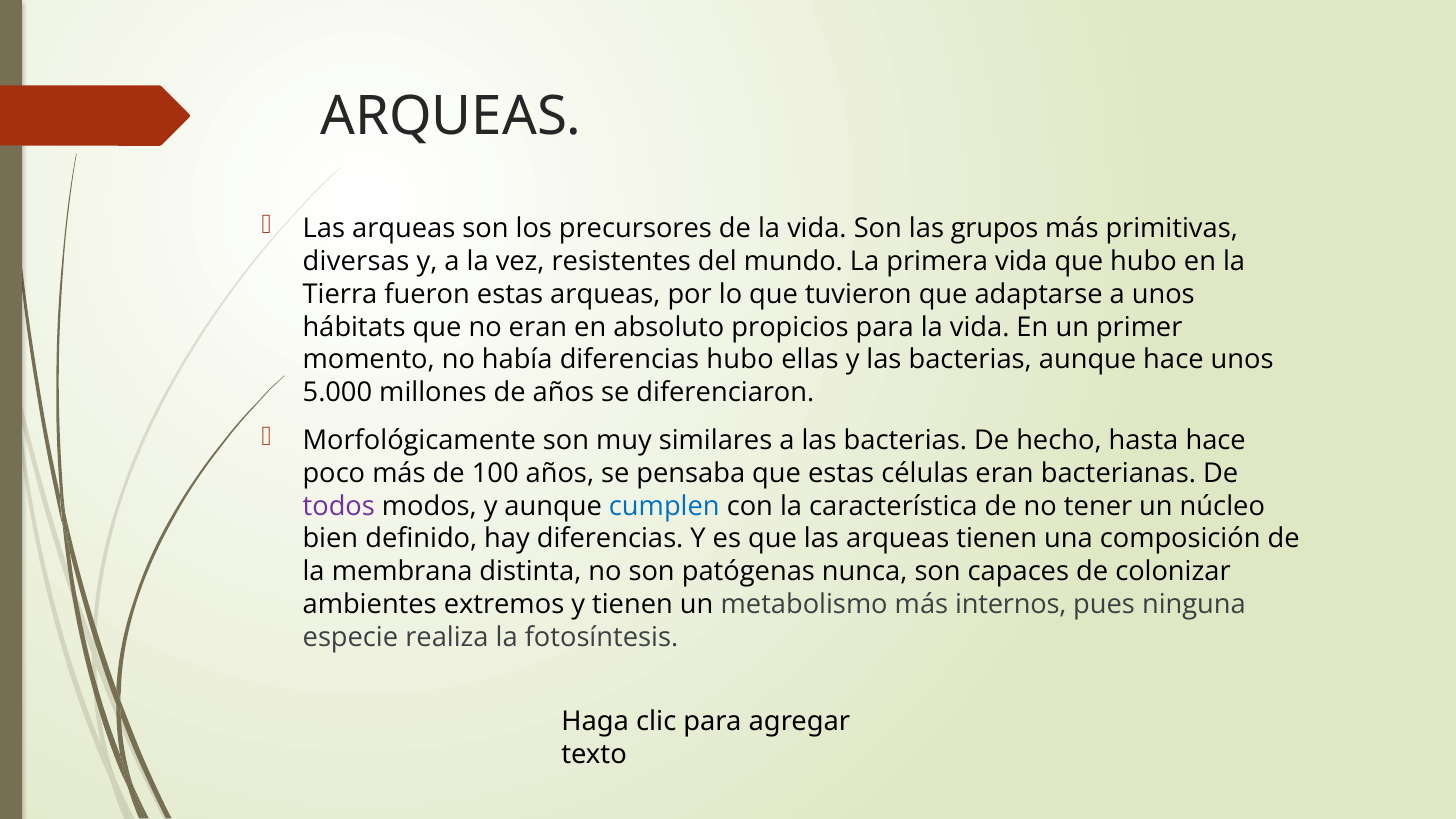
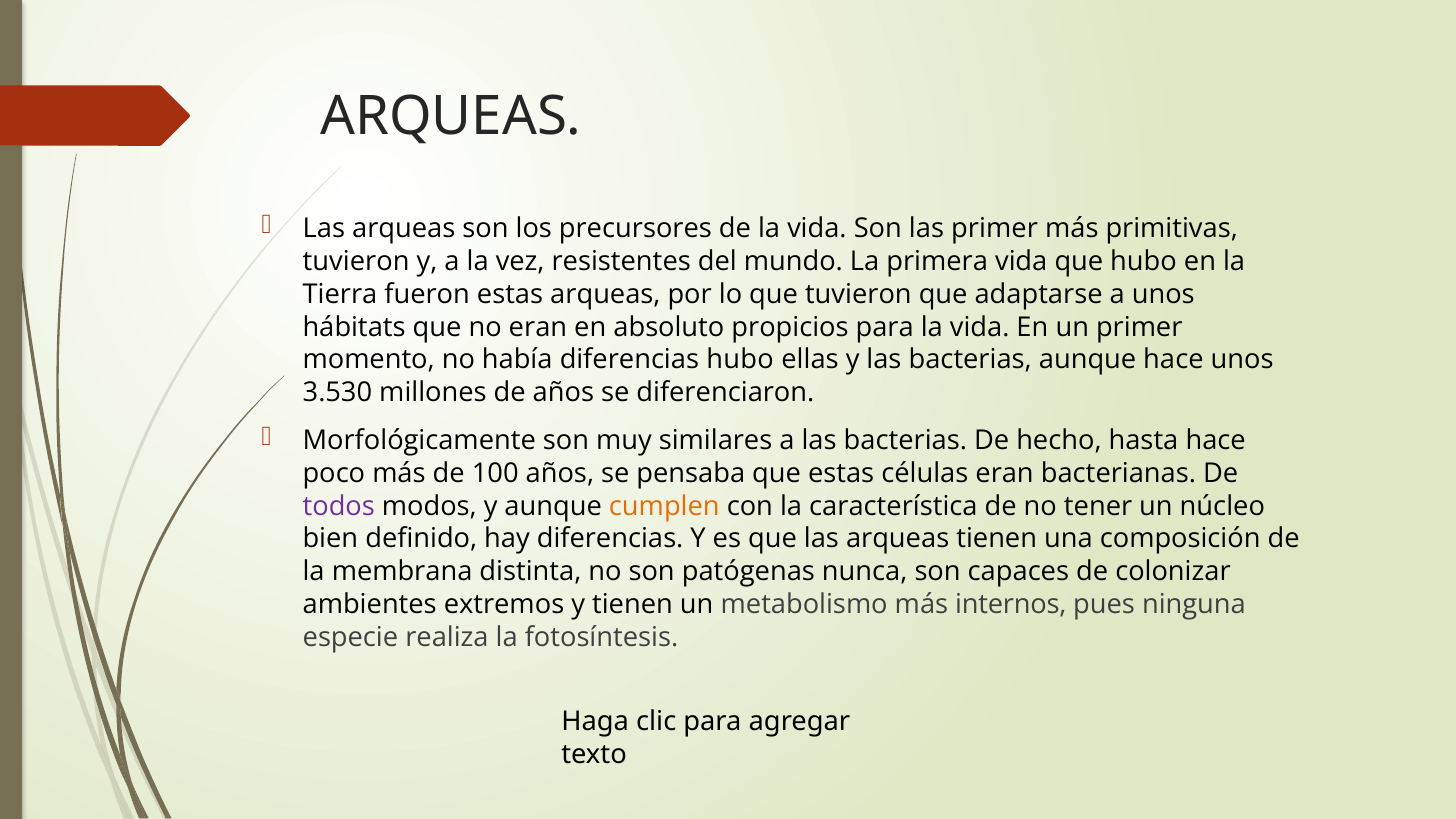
las grupos: grupos -> primer (994, 229)
diversas: diversas -> tuvieron (356, 261)
5.000: 5.000 -> 3.530 (337, 393)
cumplen colour: blue -> orange (664, 506)
